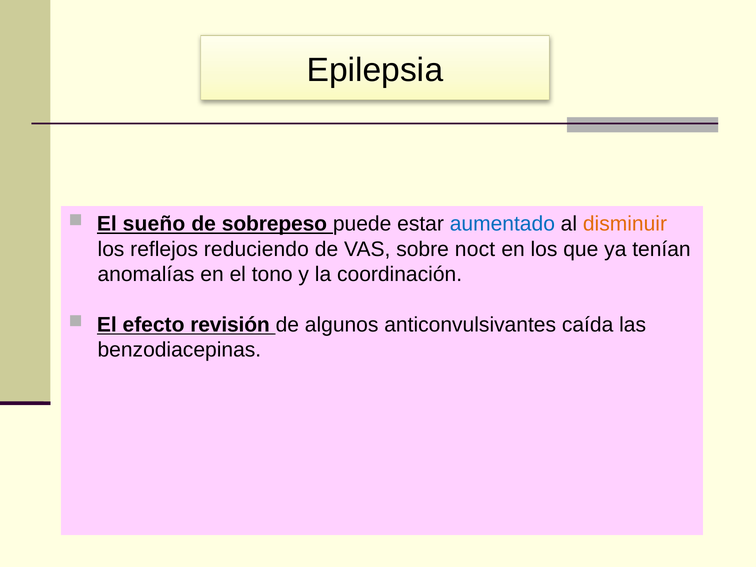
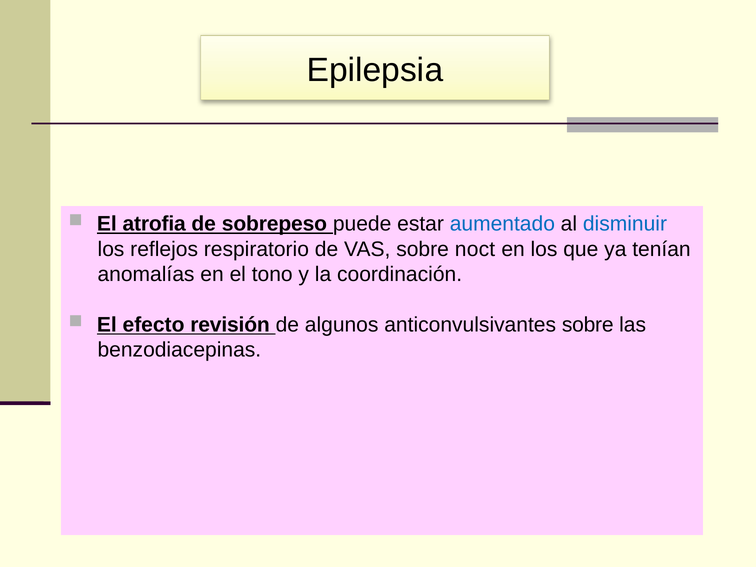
sueño: sueño -> atrofia (154, 224)
disminuir colour: orange -> blue (625, 224)
reduciendo: reduciendo -> respiratorio (256, 249)
anticonvulsivantes caída: caída -> sobre (588, 325)
